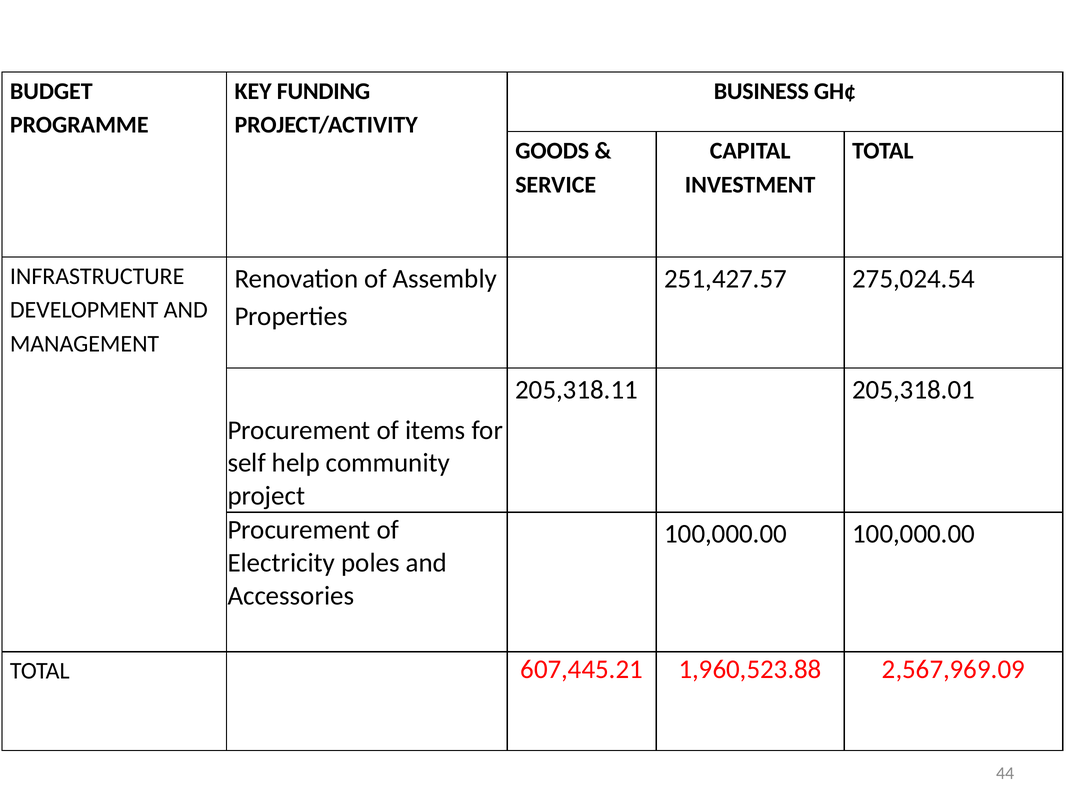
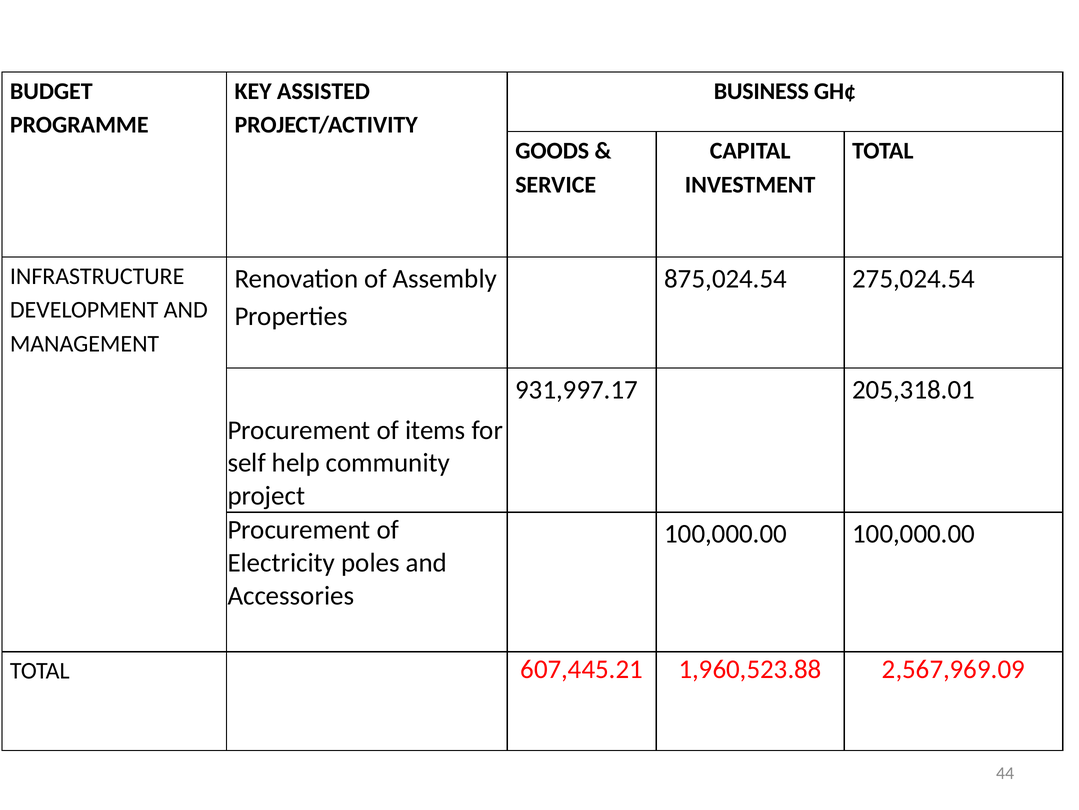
FUNDING: FUNDING -> ASSISTED (323, 91)
251,427.57: 251,427.57 -> 875,024.54 (726, 278)
205,318.11: 205,318.11 -> 931,997.17 (577, 389)
